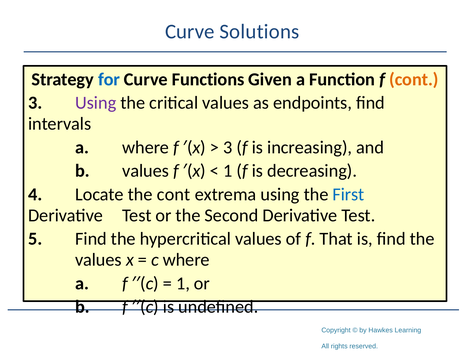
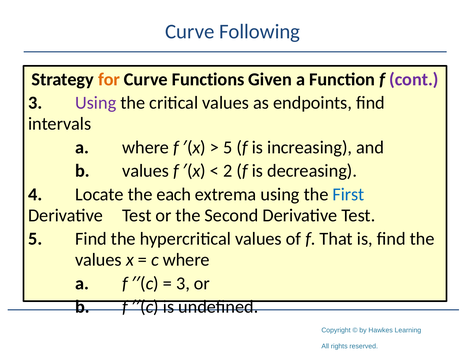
Solutions: Solutions -> Following (260, 32)
for colour: blue -> orange (109, 79)
cont colour: orange -> purple (414, 79)
3: 3 -> 5 (228, 147)
1: 1 -> 2 (228, 171)
the cont: cont -> each (174, 194)
1: 1 -> 3 (183, 283)
